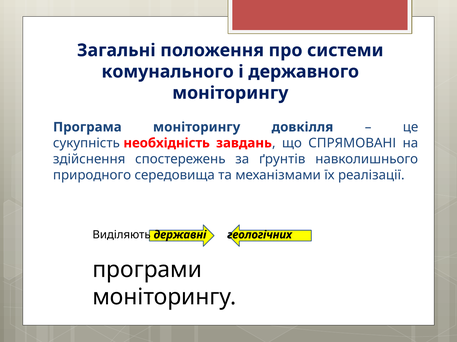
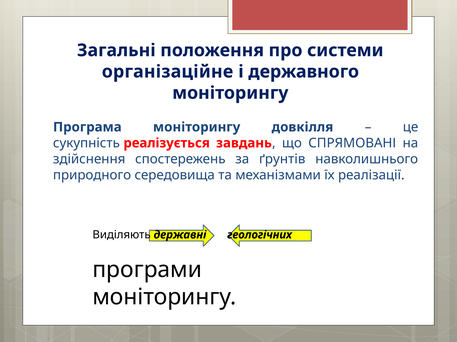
комунального: комунального -> організаційне (167, 72)
необхідність: необхідність -> реалізується (167, 143)
